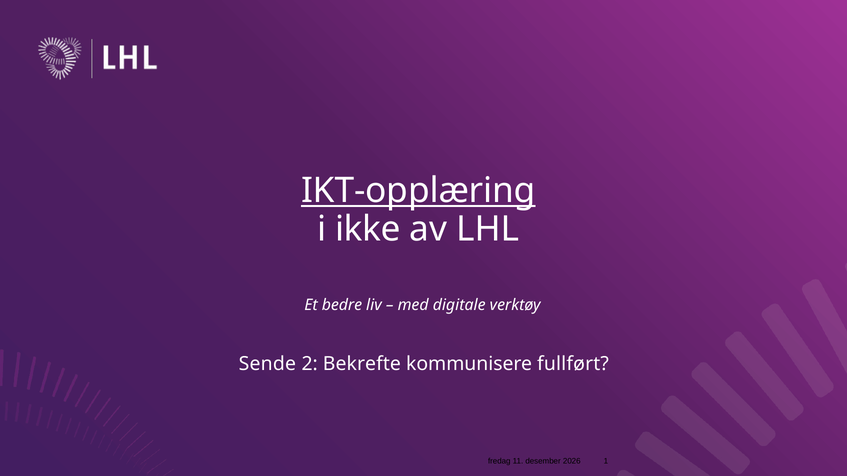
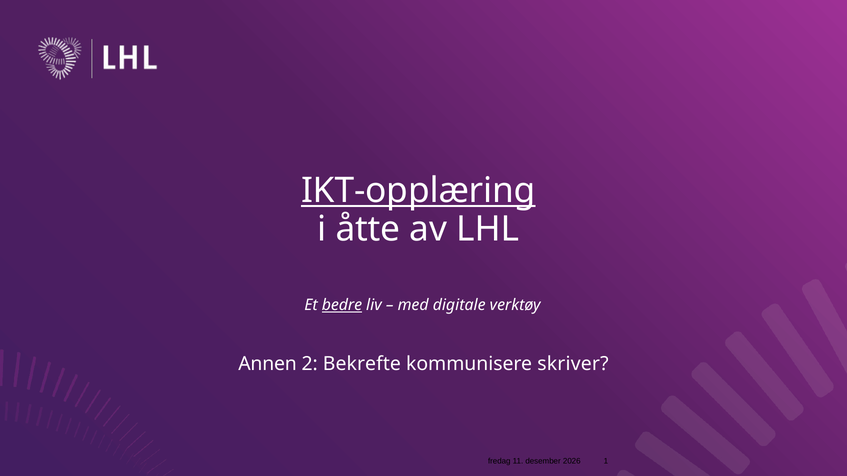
ikke: ikke -> åtte (368, 229)
bedre underline: none -> present (342, 305)
Sende: Sende -> Annen (268, 364)
fullført: fullført -> skriver (573, 364)
